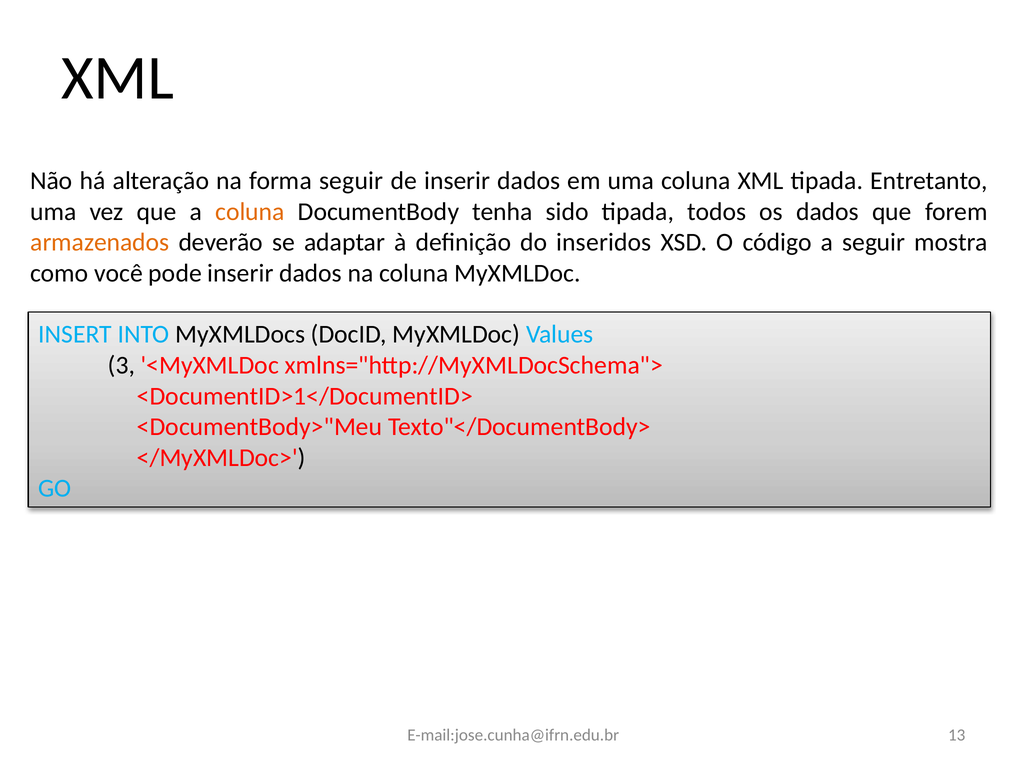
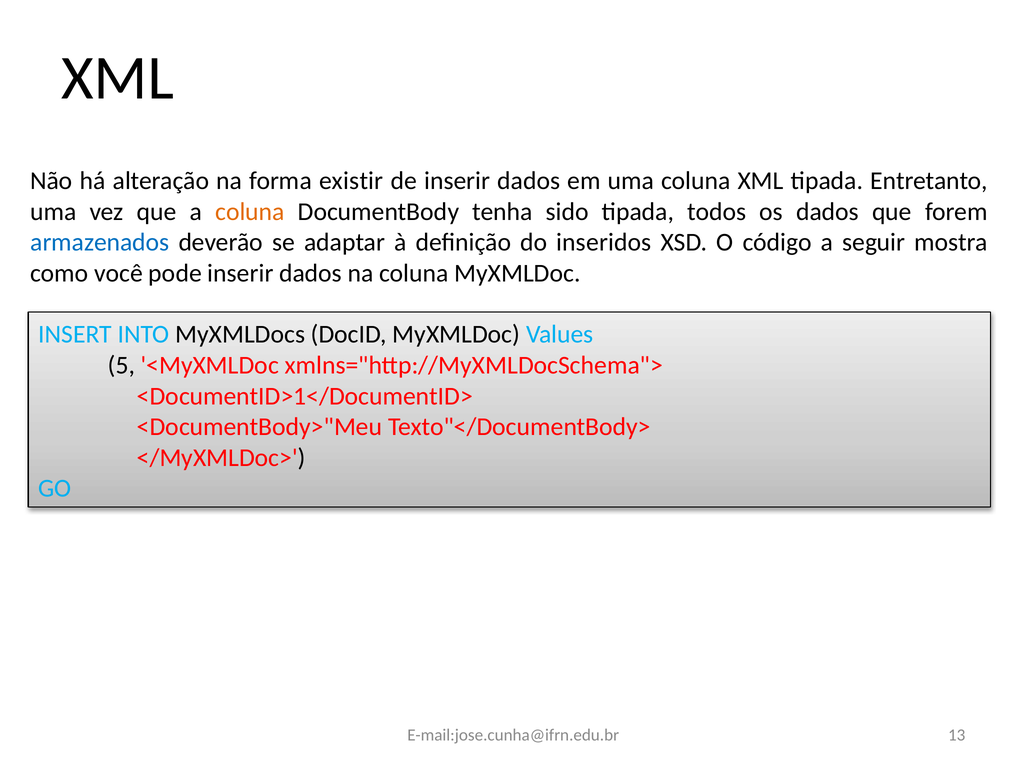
forma seguir: seguir -> existir (351, 181)
armazenados colour: orange -> blue (100, 242)
3: 3 -> 5 (121, 365)
